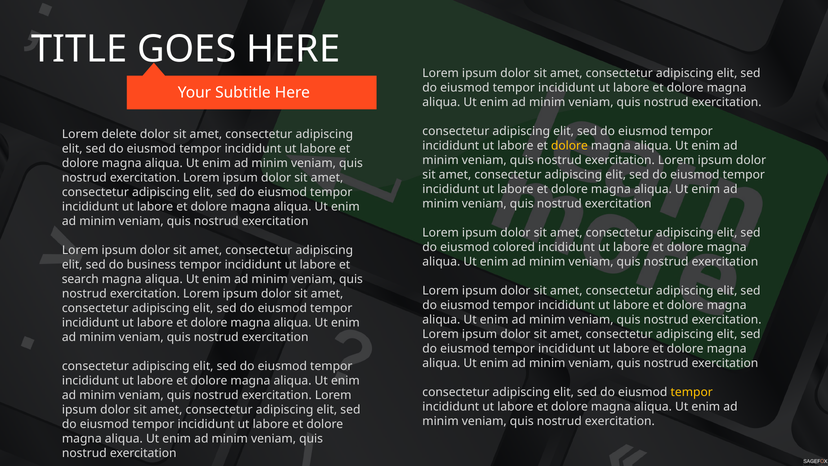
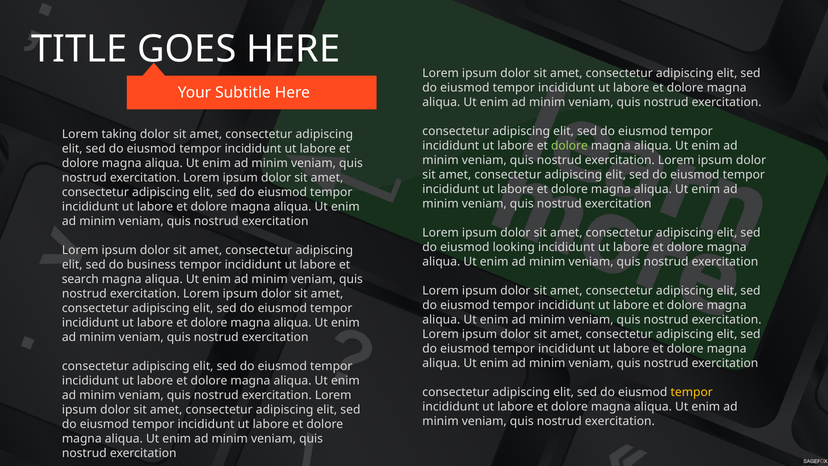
delete: delete -> taking (119, 134)
dolore colour: yellow -> light green (569, 146)
colored: colored -> looking (514, 247)
